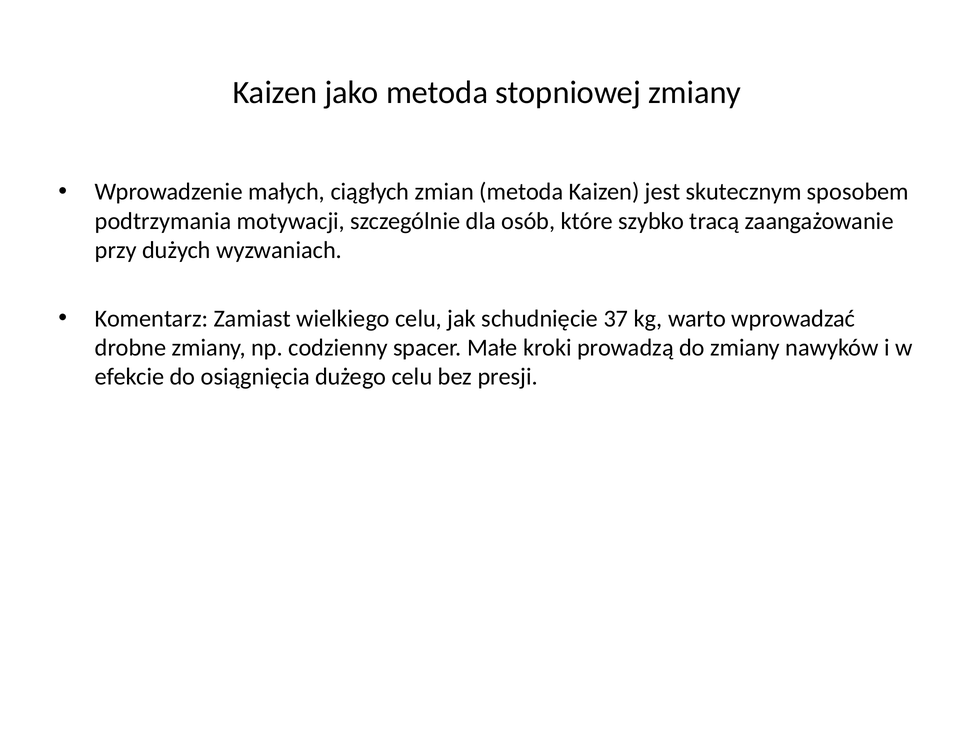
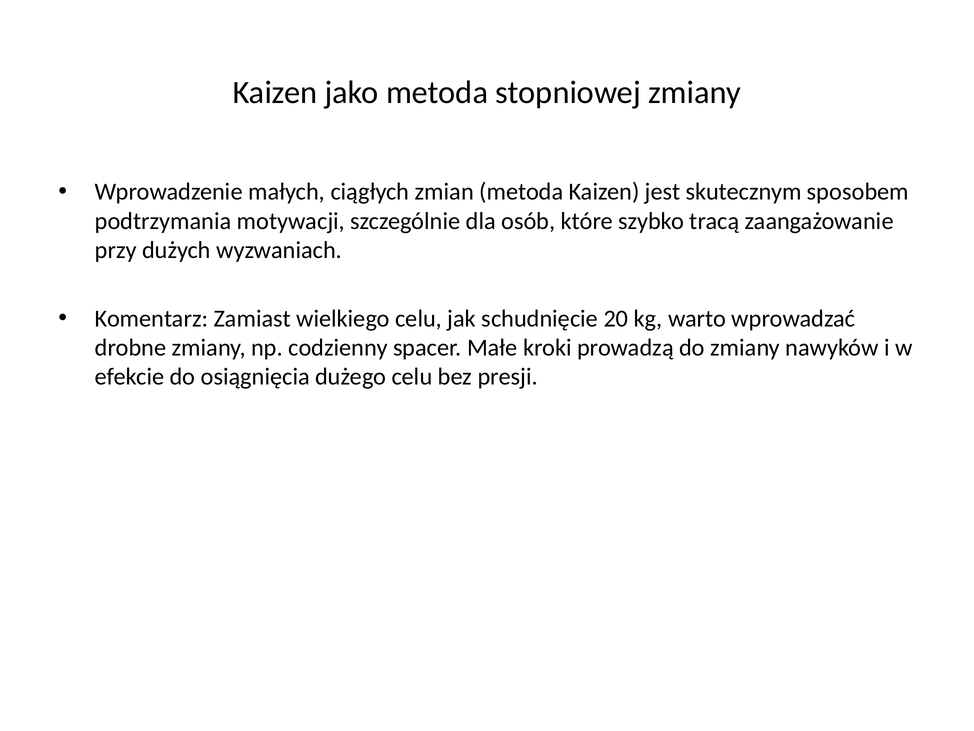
37: 37 -> 20 (616, 318)
